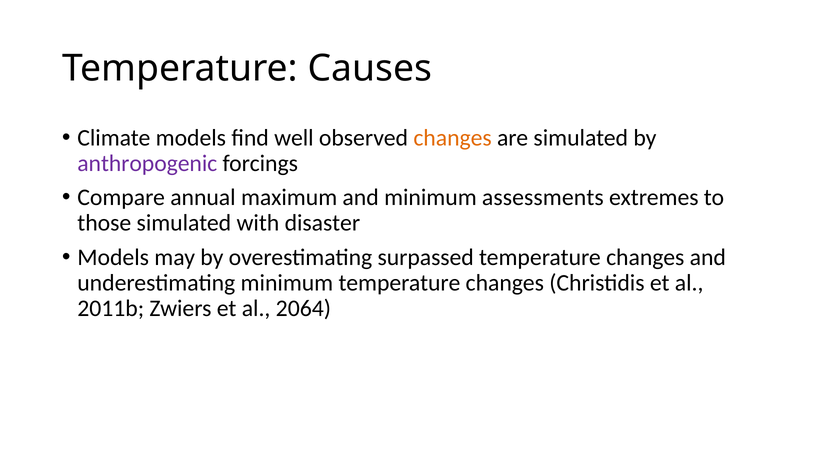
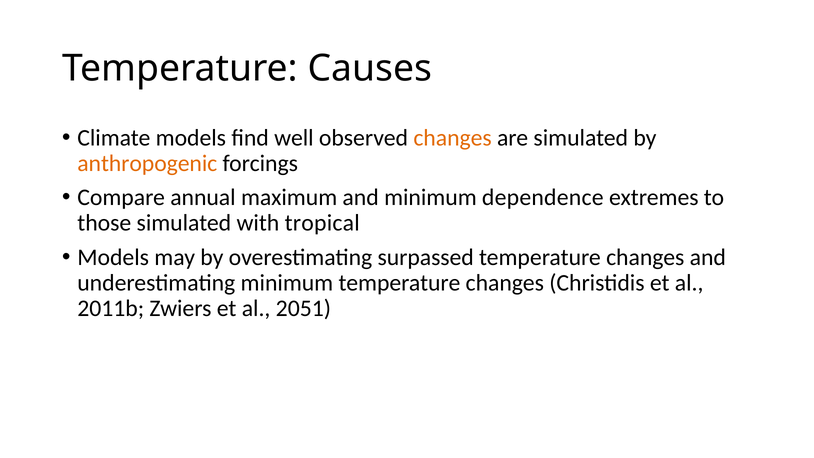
anthropogenic colour: purple -> orange (147, 163)
assessments: assessments -> dependence (543, 197)
disaster: disaster -> tropical (322, 223)
2064: 2064 -> 2051 (303, 308)
